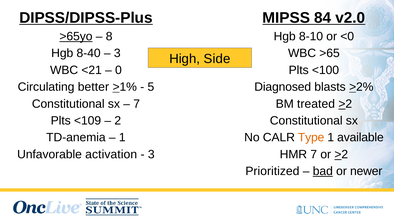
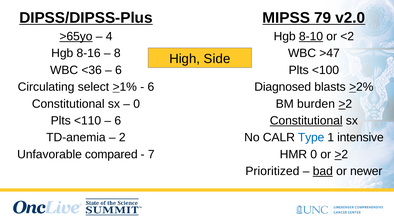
84: 84 -> 79 (323, 18)
8: 8 -> 4 (109, 36)
8-10 underline: none -> present (311, 36)
<0: <0 -> <2 (347, 36)
8-40: 8-40 -> 8-16 (89, 53)
3: 3 -> 8 (117, 53)
>65: >65 -> >47 (330, 53)
<21: <21 -> <36 (92, 70)
0: 0 -> 6 (118, 70)
better: better -> select (93, 87)
5: 5 -> 6 (151, 87)
7: 7 -> 0 (137, 104)
treated: treated -> burden (316, 104)
<109: <109 -> <110 (88, 121)
2: 2 -> 6 (118, 121)
Constitutional underline: none -> present (306, 121)
1: 1 -> 2 (122, 137)
Type colour: orange -> blue (311, 137)
available: available -> intensive (360, 137)
activation: activation -> compared (111, 154)
3: 3 -> 7 (151, 154)
HMR 7: 7 -> 0 (314, 154)
